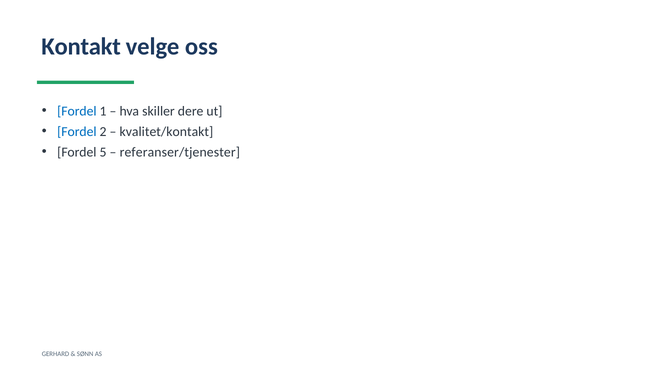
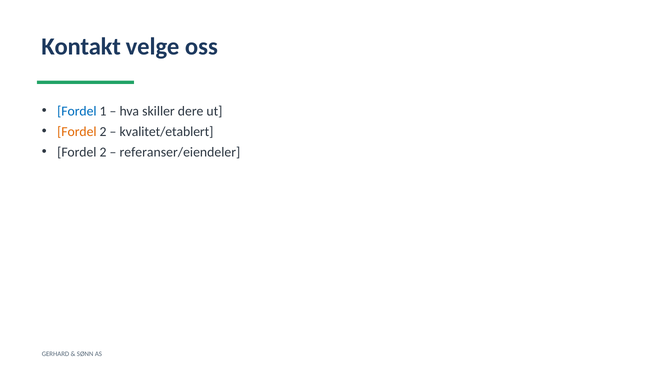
Fordel colour: blue -> orange (77, 132)
kvalitet/kontakt: kvalitet/kontakt -> kvalitet/etablert (166, 132)
5: 5 -> 2 (103, 152)
referanser/tjenester: referanser/tjenester -> referanser/eiendeler (180, 152)
